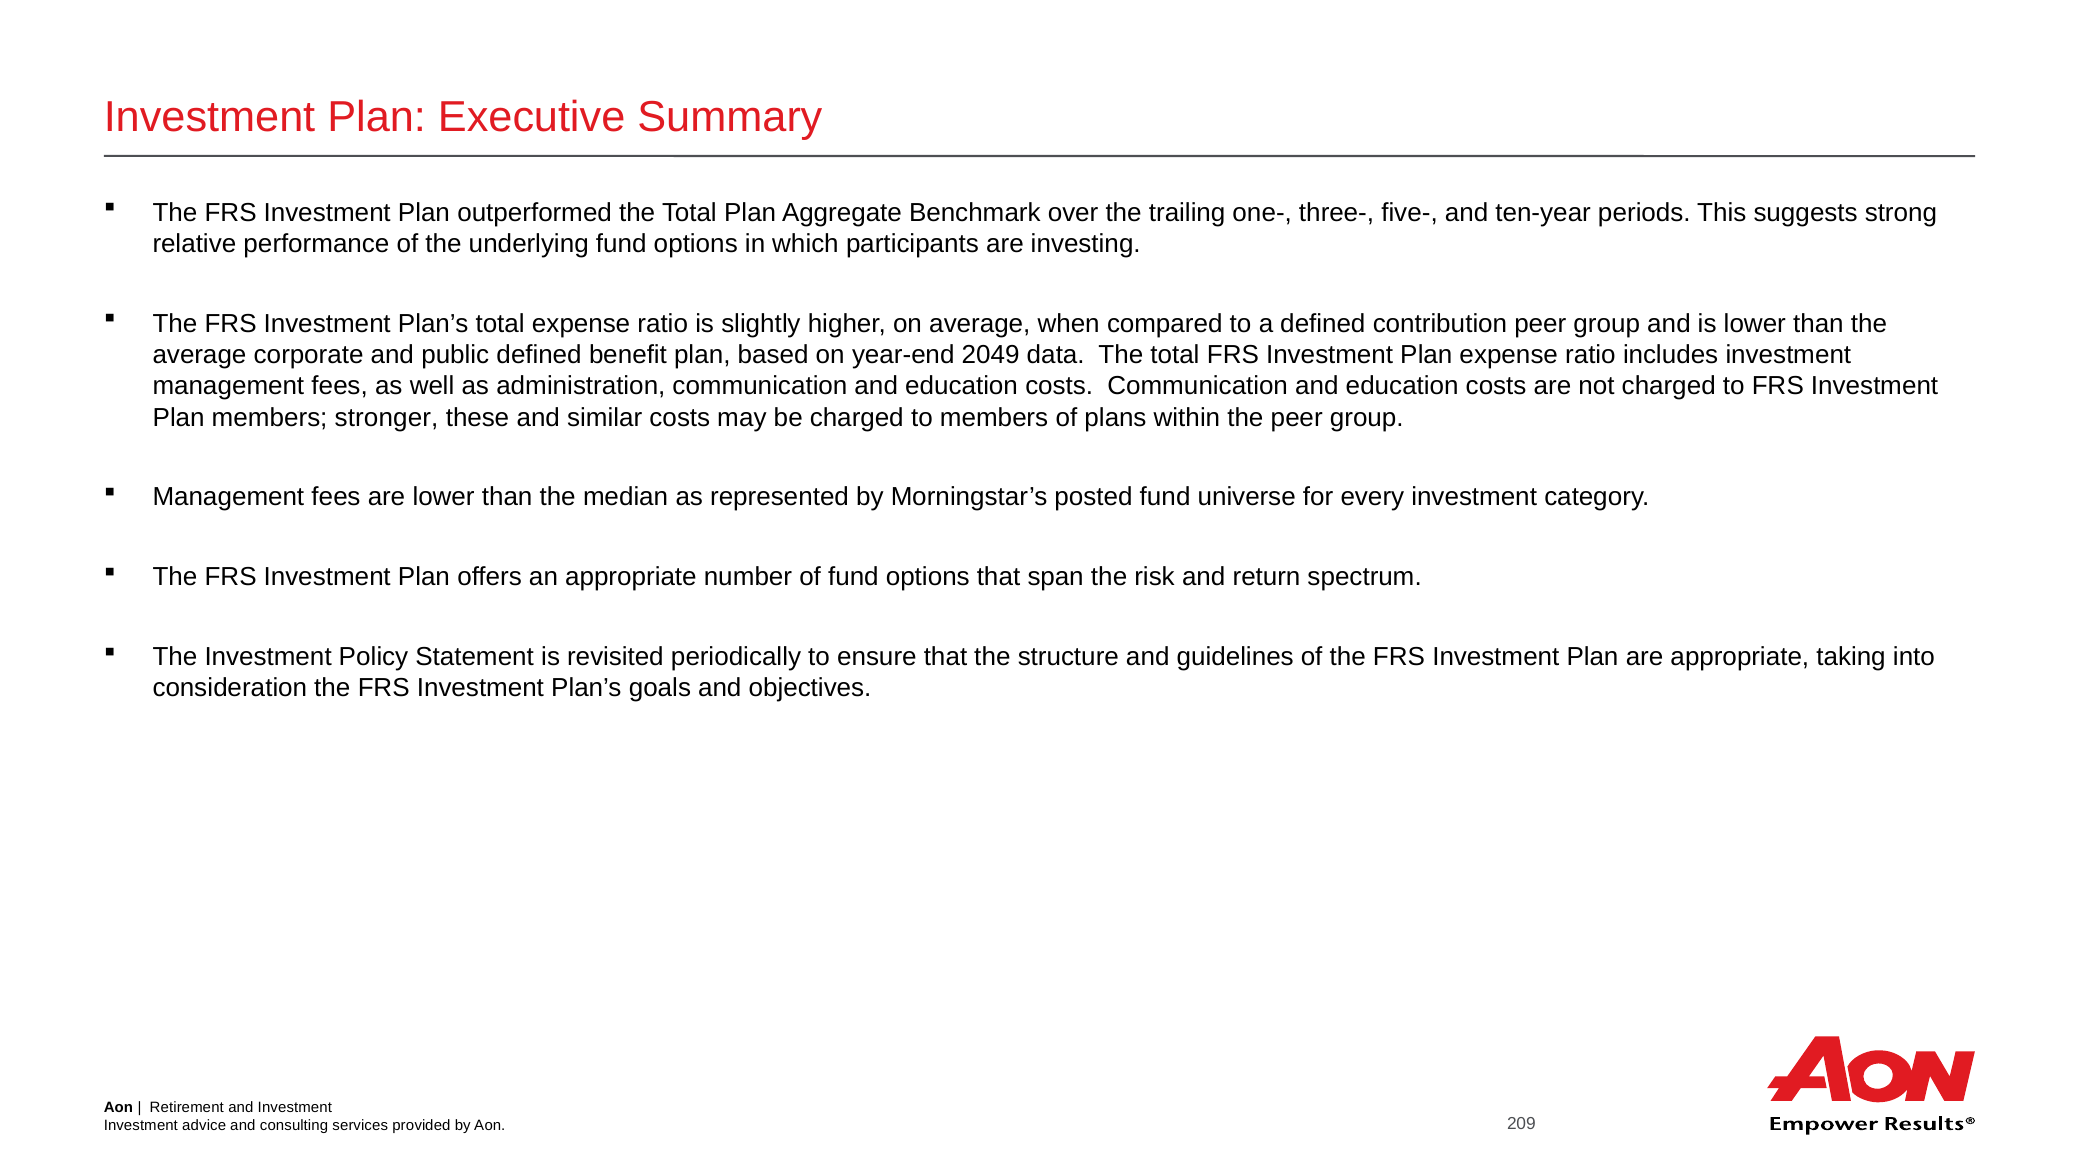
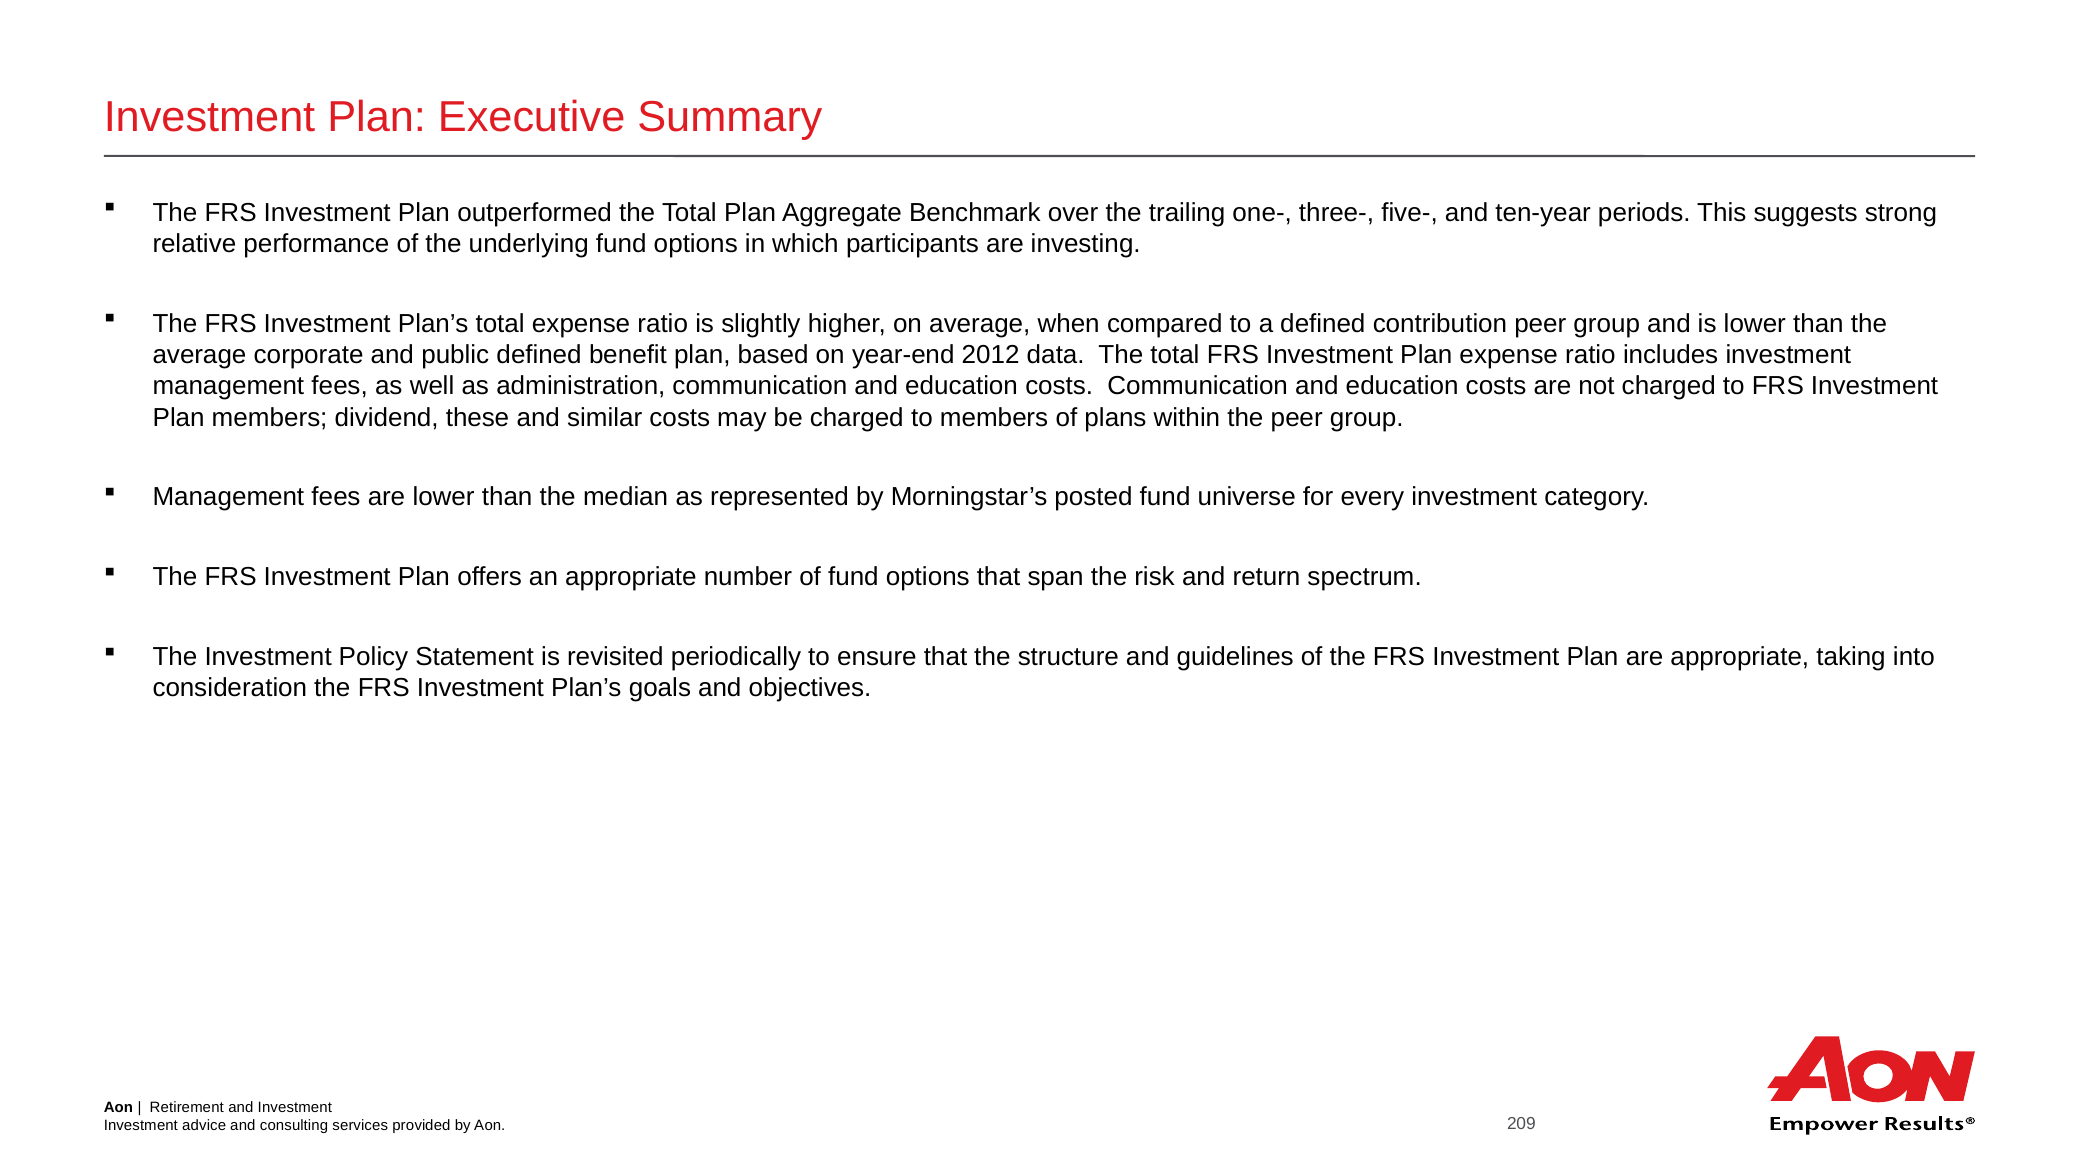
2049: 2049 -> 2012 (991, 355)
stronger: stronger -> dividend (387, 418)
